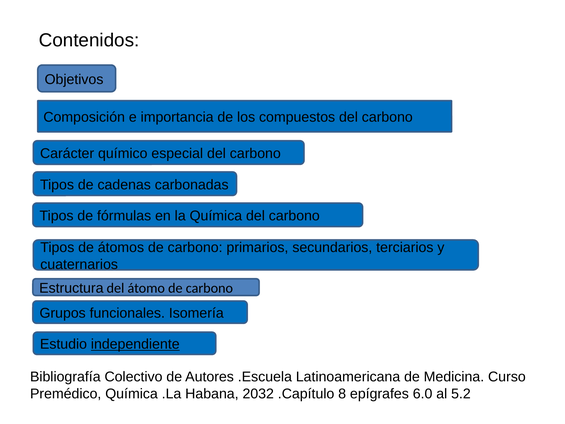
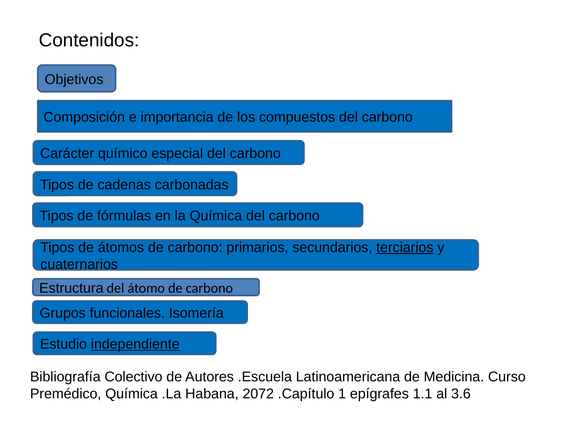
terciarios underline: none -> present (405, 247)
2032: 2032 -> 2072 (258, 394)
8: 8 -> 1 (342, 394)
6.0: 6.0 -> 1.1 (423, 394)
5.2: 5.2 -> 3.6 (461, 394)
